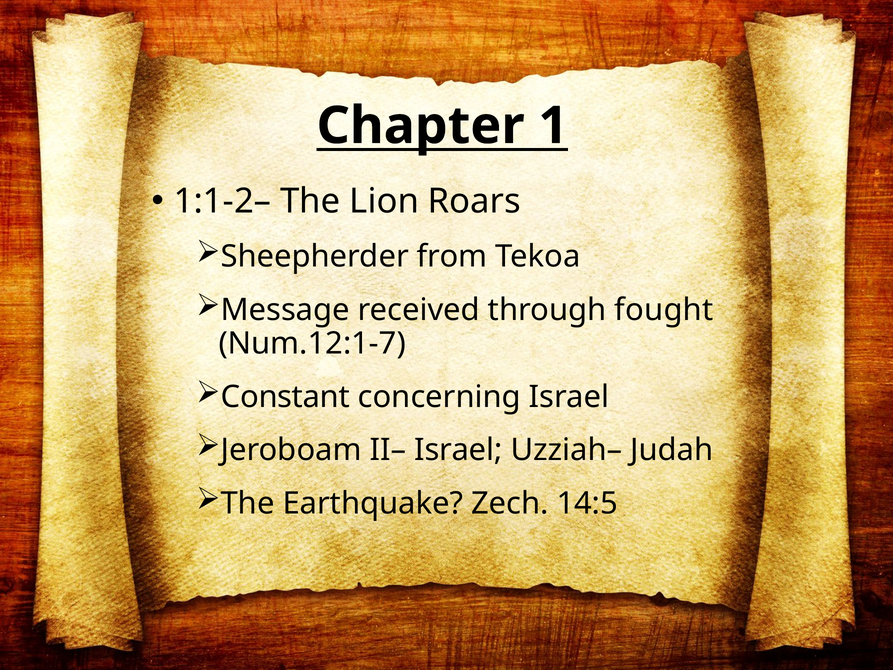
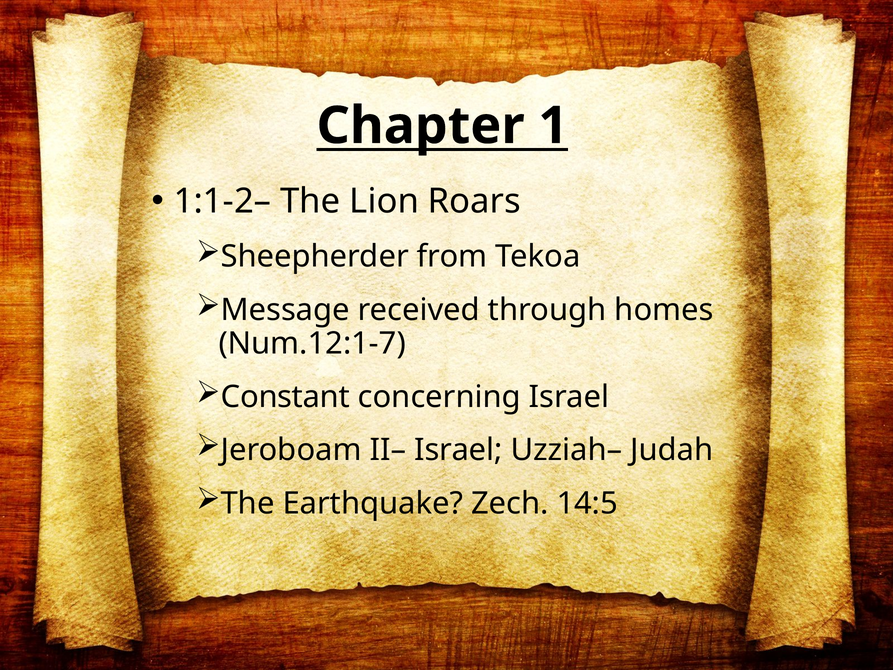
fought: fought -> homes (664, 310)
